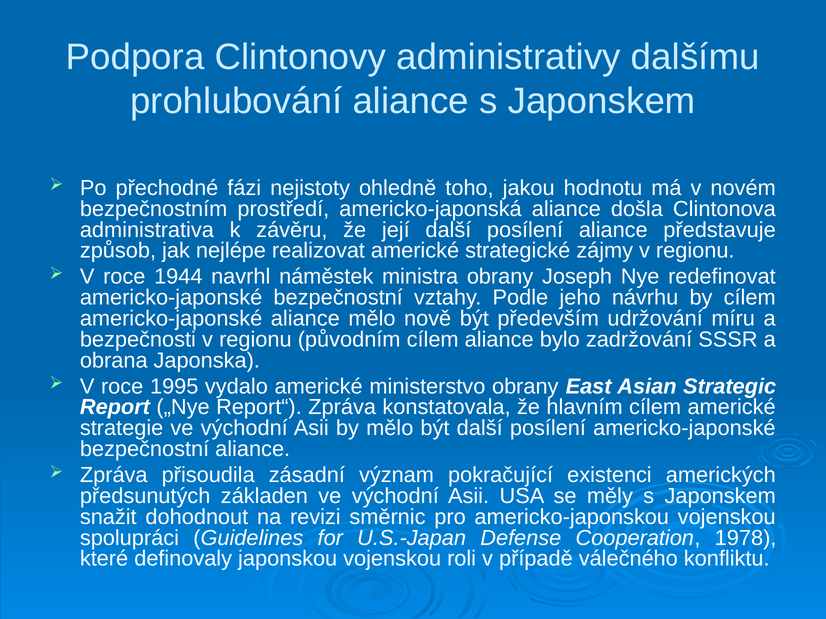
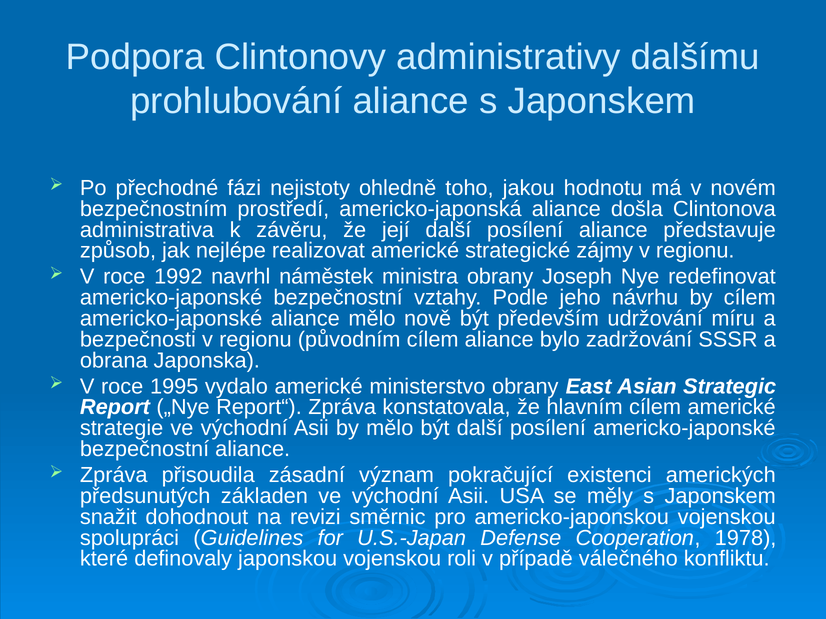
1944: 1944 -> 1992 (178, 277)
